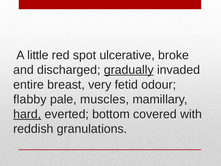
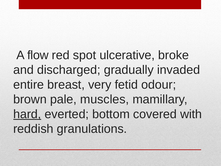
little: little -> flow (38, 55)
gradually underline: present -> none (129, 70)
flabby: flabby -> brown (30, 99)
